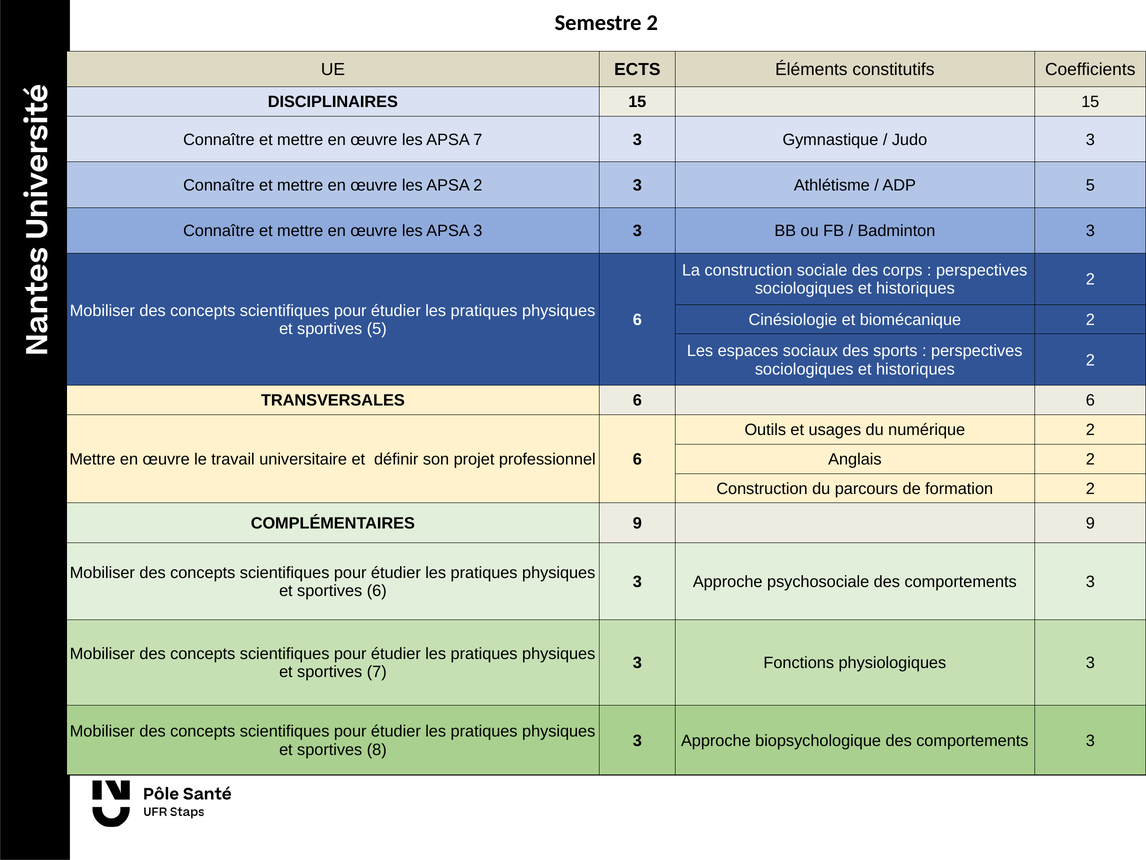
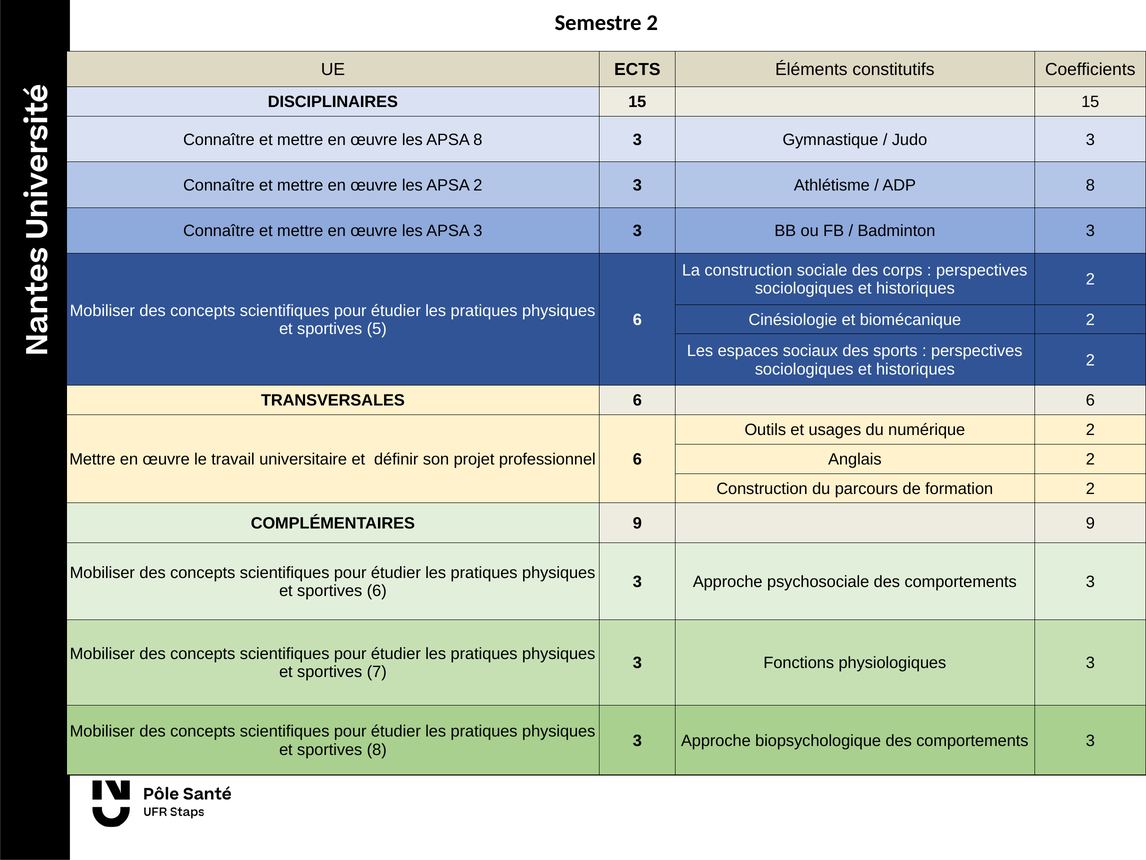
APSA 7: 7 -> 8 (478, 140)
ADP 5: 5 -> 8 (1090, 185)
